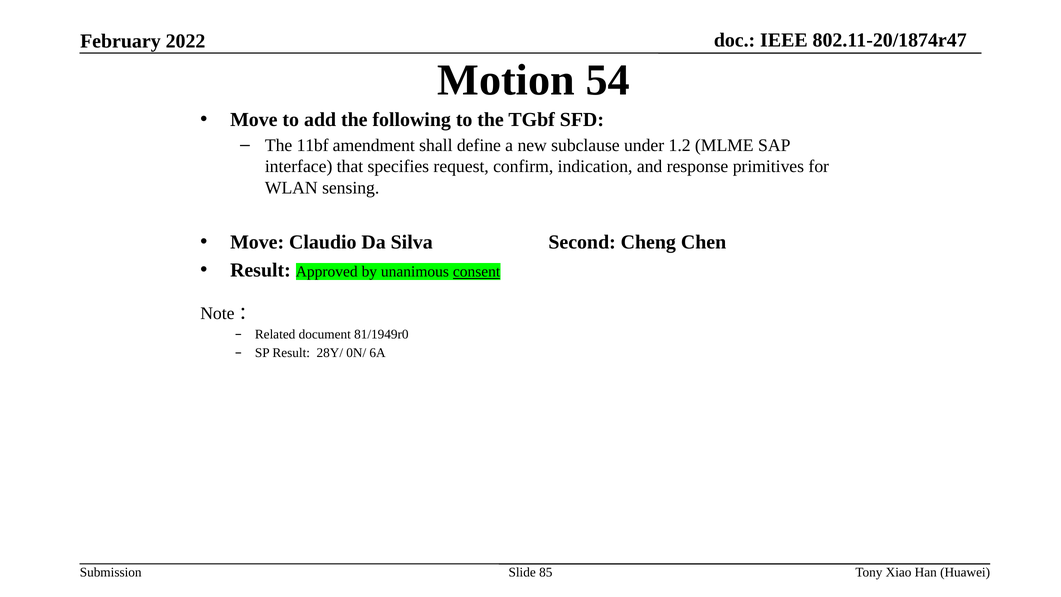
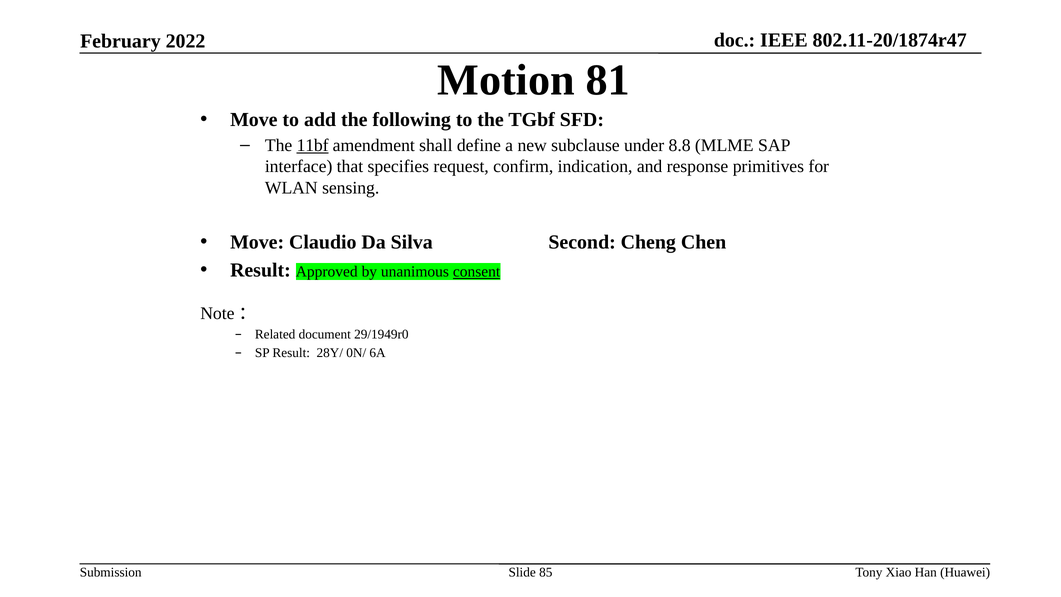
54: 54 -> 81 (608, 80)
11bf underline: none -> present (313, 145)
1.2: 1.2 -> 8.8 (680, 145)
81/1949r0: 81/1949r0 -> 29/1949r0 (381, 334)
